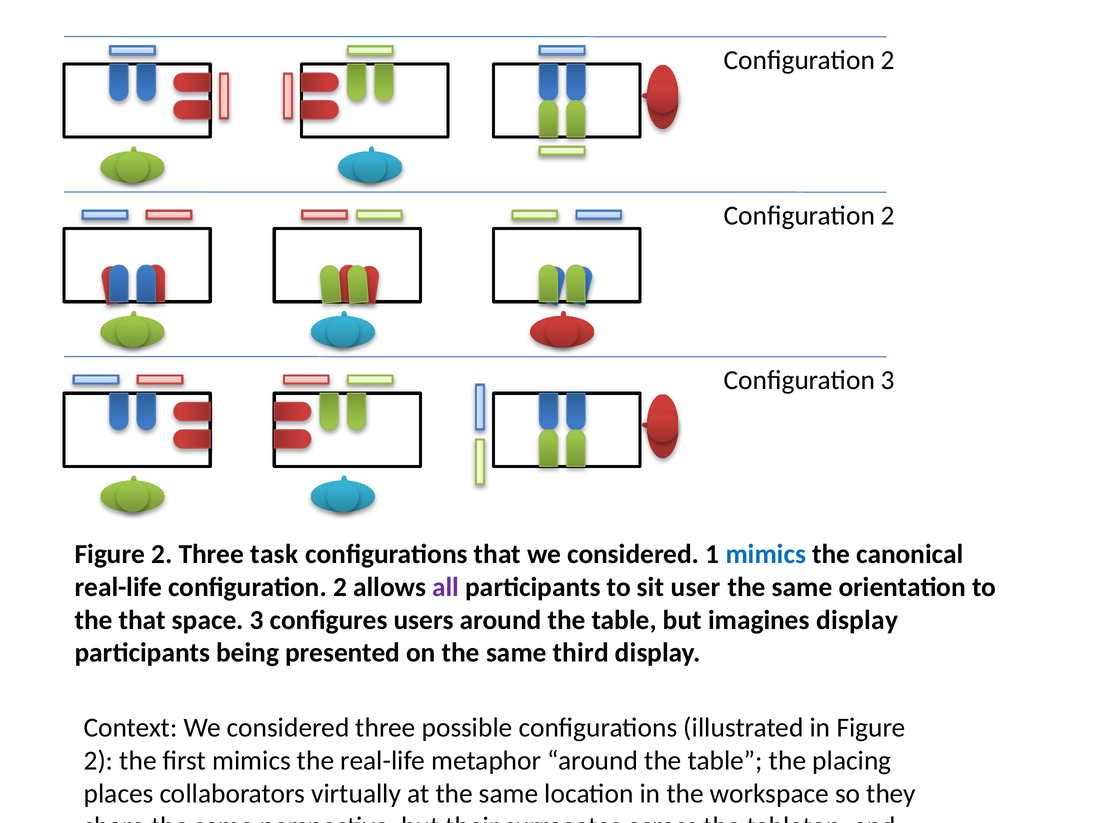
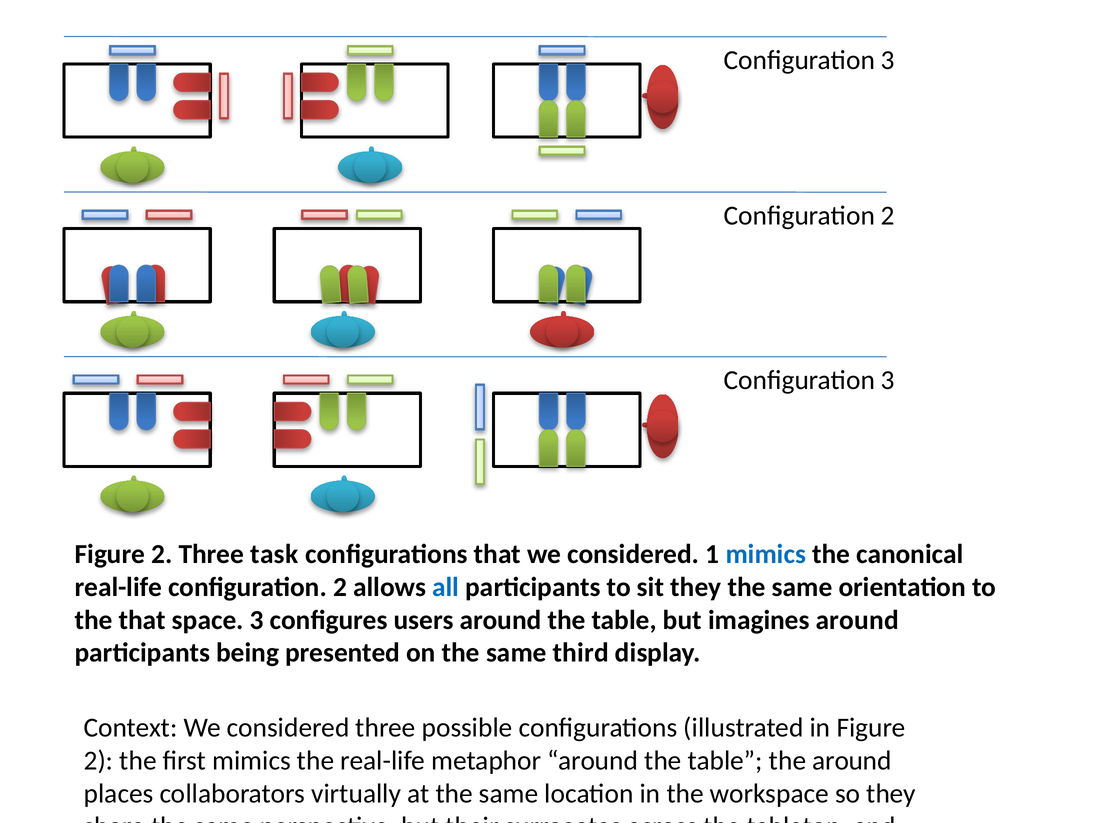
2: 2 -> 3 (888, 60)
all colour: purple -> blue (446, 587)
sit user: user -> they (696, 587)
imagines display: display -> around (857, 620)
the placing: placing -> around (852, 761)
